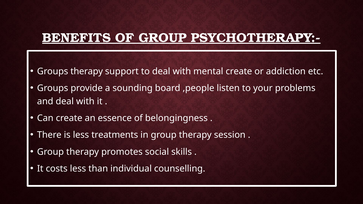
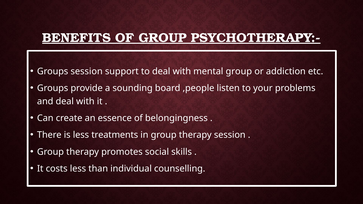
Groups therapy: therapy -> session (87, 71)
mental create: create -> group (239, 71)
